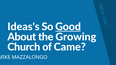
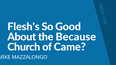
Ideas's: Ideas's -> Flesh's (23, 27)
Good underline: present -> none (68, 27)
Growing: Growing -> Because (76, 37)
